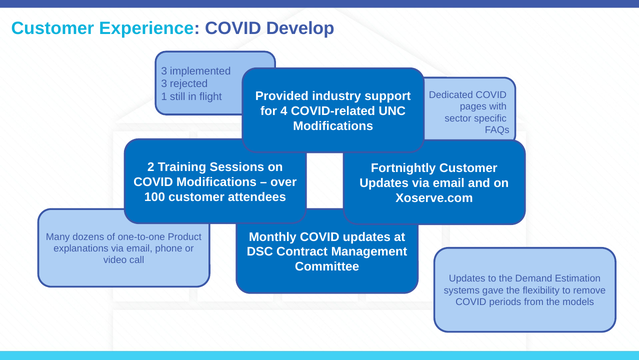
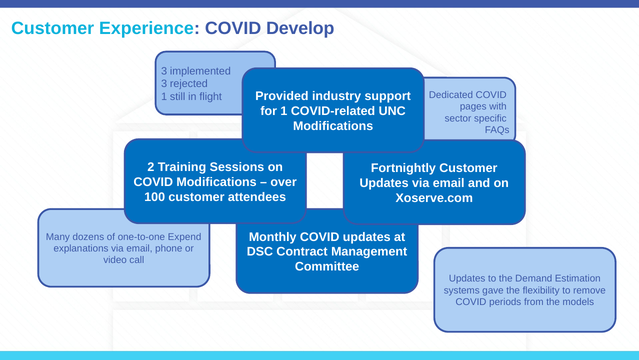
for 4: 4 -> 1 (284, 111)
Product: Product -> Expend (185, 236)
